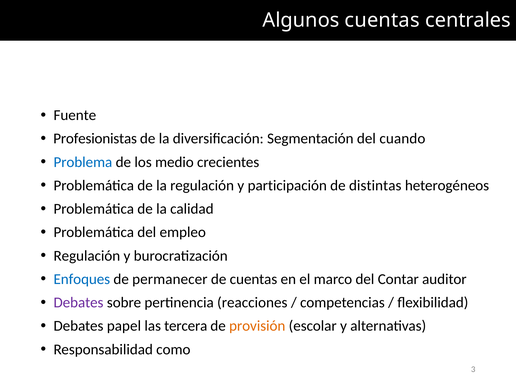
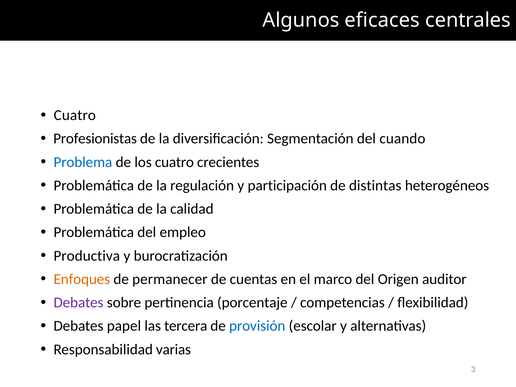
Algunos cuentas: cuentas -> eficaces (382, 20)
Fuente: Fuente -> Cuatro (75, 115)
los medio: medio -> cuatro (174, 162)
Regulación: Regulación -> Productiva (87, 256)
Enfoques colour: blue -> orange (82, 279)
Contar: Contar -> Origen (398, 279)
reacciones: reacciones -> porcentaje (252, 303)
provisión colour: orange -> blue (257, 326)
como: como -> varias (173, 349)
